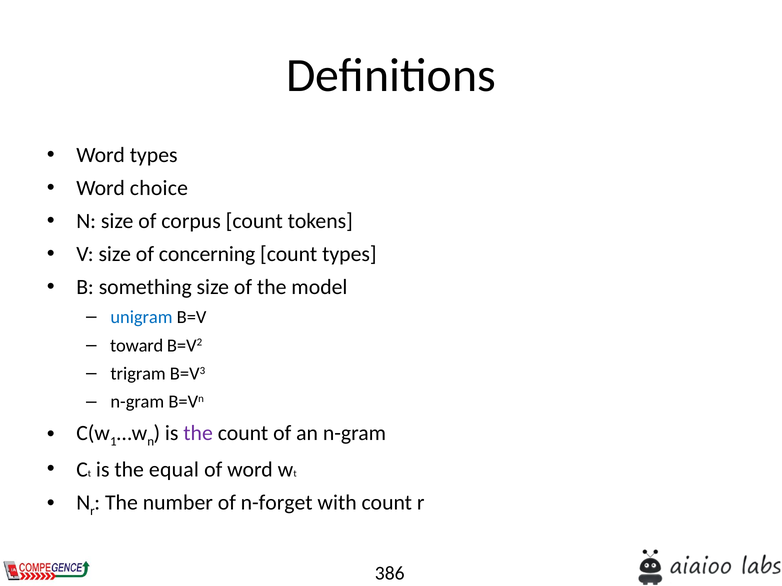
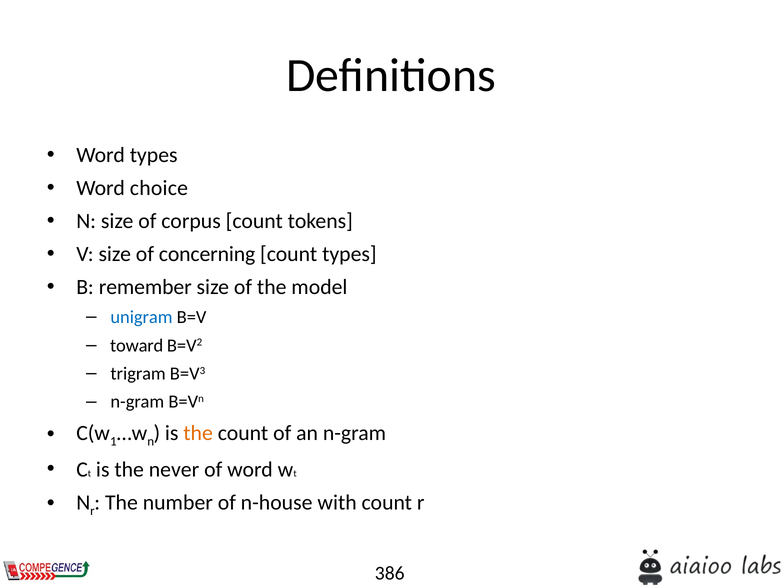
something: something -> remember (145, 287)
the colour: purple -> orange (198, 434)
equal: equal -> never (174, 470)
n-forget: n-forget -> n-house (277, 503)
